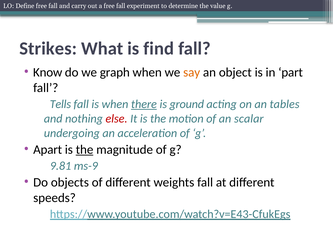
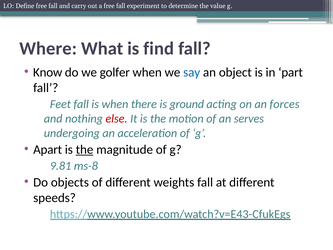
Strikes: Strikes -> Where (48, 49)
graph: graph -> golfer (115, 72)
say colour: orange -> blue (192, 72)
Tells: Tells -> Feet (60, 104)
there underline: present -> none (144, 104)
tables: tables -> forces (285, 104)
scalar: scalar -> serves (249, 119)
ms-9: ms-9 -> ms-8 (86, 166)
